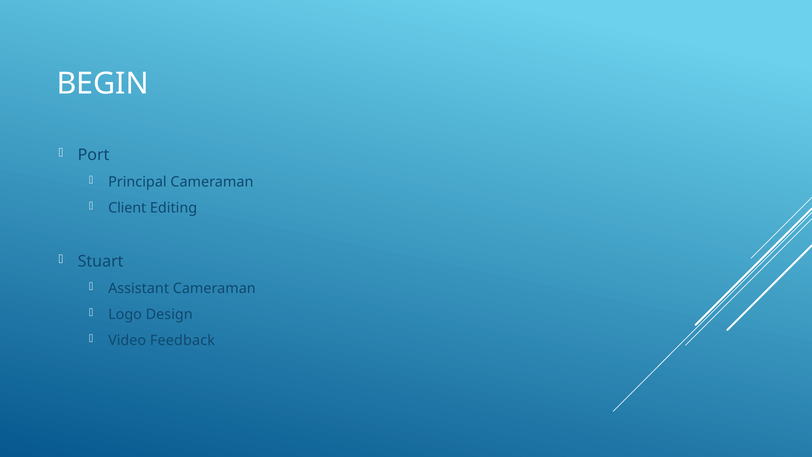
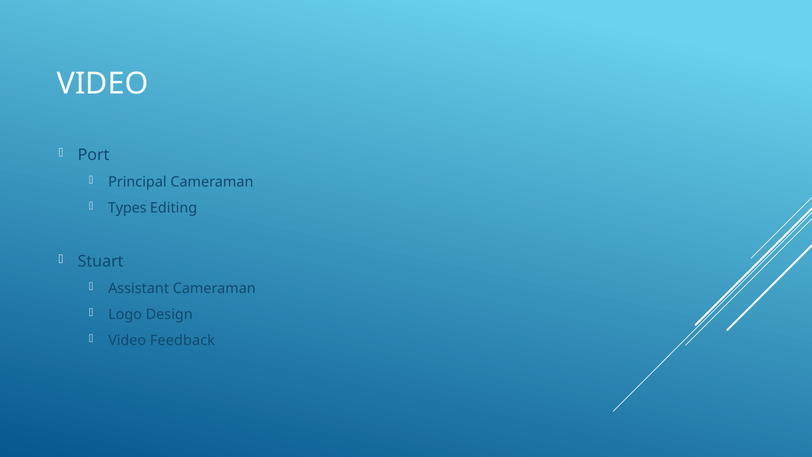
BEGIN: BEGIN -> VIDEO (103, 83)
Client: Client -> Types (127, 208)
